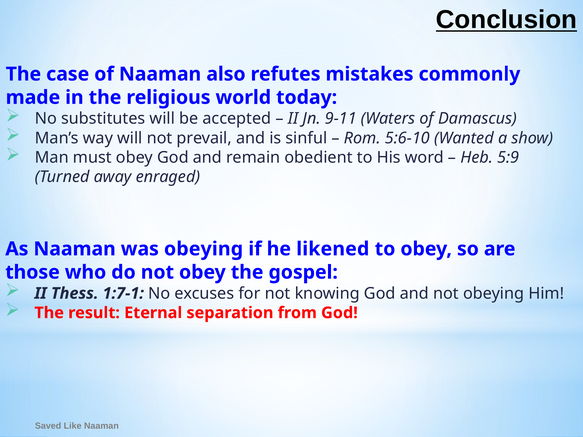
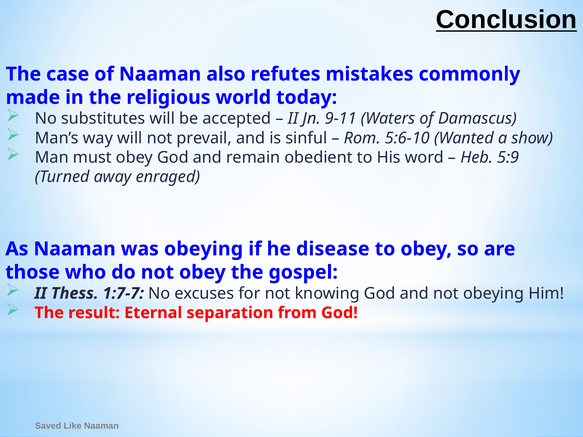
likened: likened -> disease (333, 249)
1:7-1: 1:7-1 -> 1:7-7 (123, 294)
